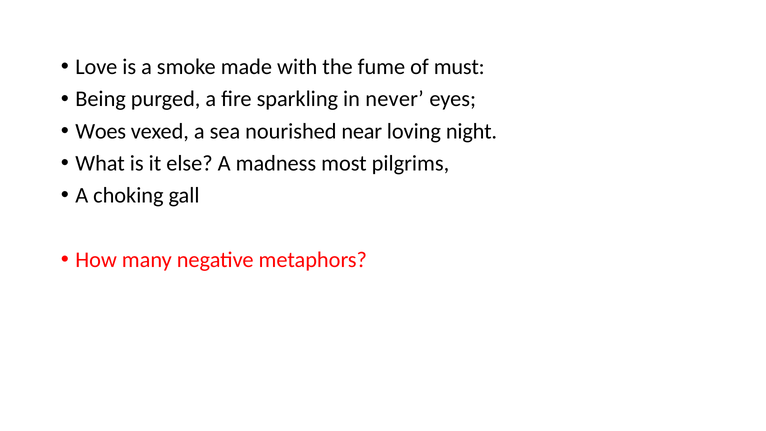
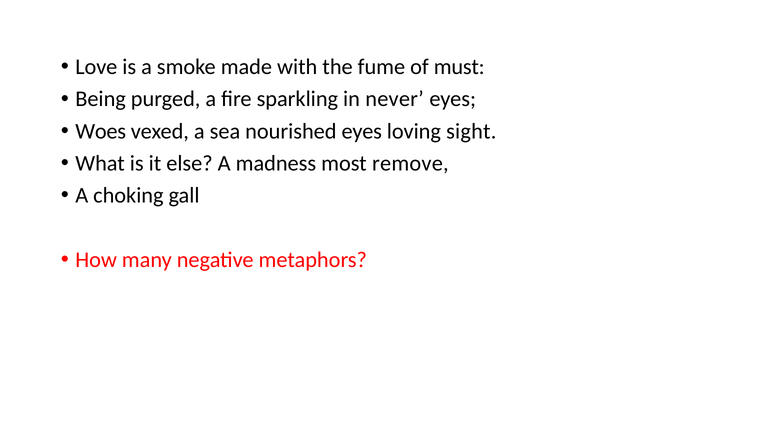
nourished near: near -> eyes (362, 131)
night: night -> sight (471, 131)
pilgrims: pilgrims -> remove (410, 163)
